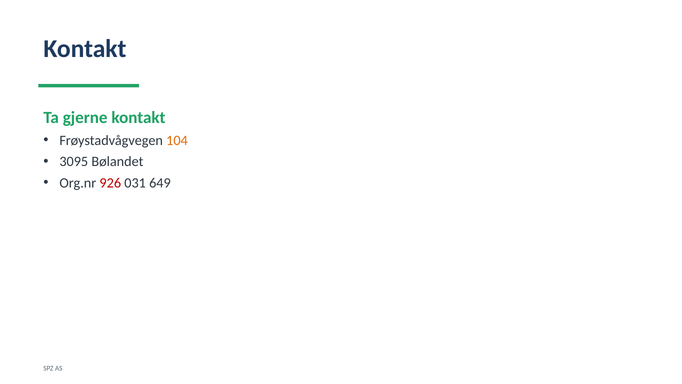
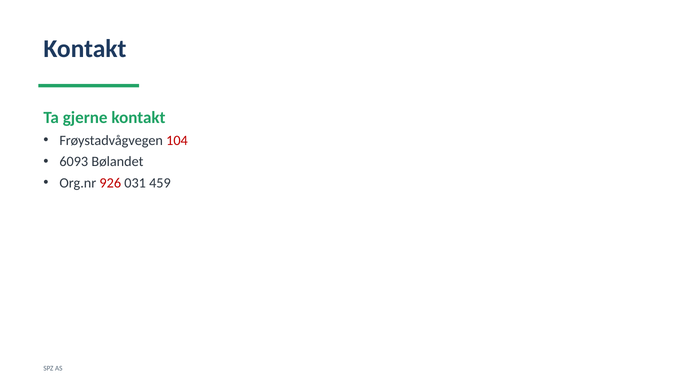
104 colour: orange -> red (177, 140)
3095: 3095 -> 6093 (74, 162)
649: 649 -> 459 (160, 183)
